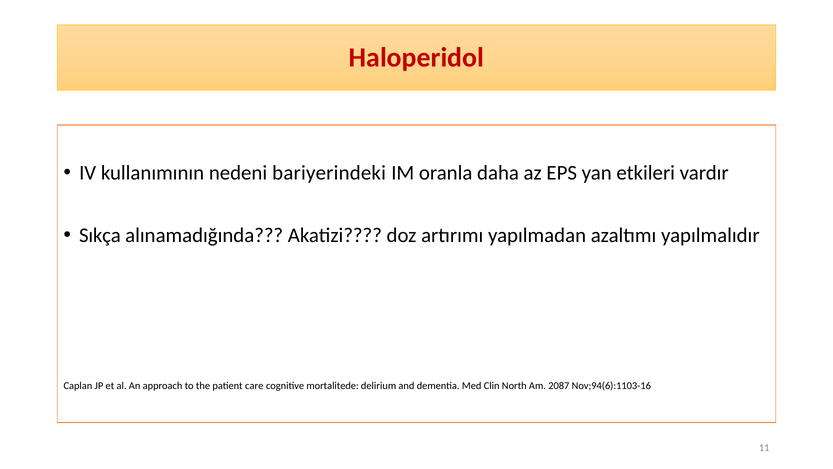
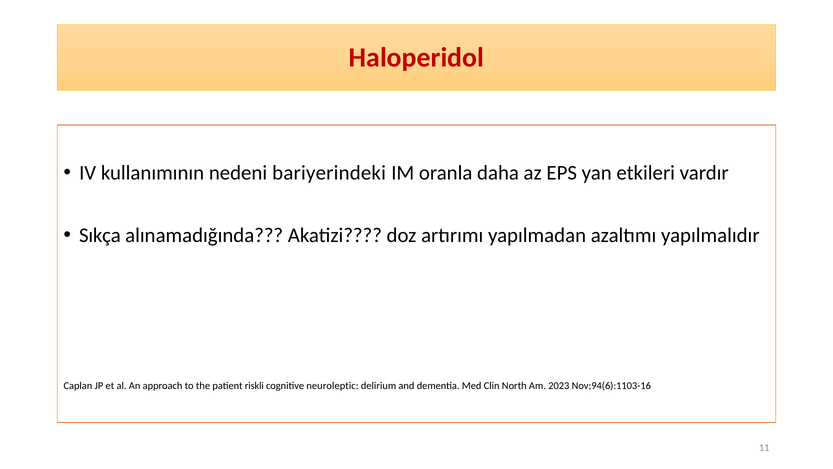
care: care -> riskli (254, 385)
mortalitede: mortalitede -> neuroleptic (333, 385)
2087: 2087 -> 2023 (559, 385)
